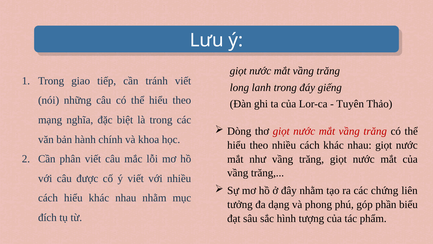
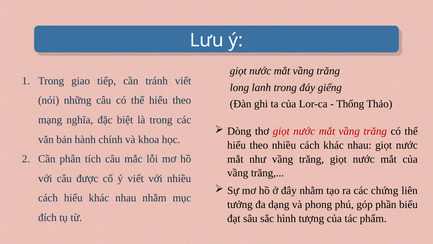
Tuyên: Tuyên -> Thống (350, 104)
phân viết: viết -> tích (93, 159)
